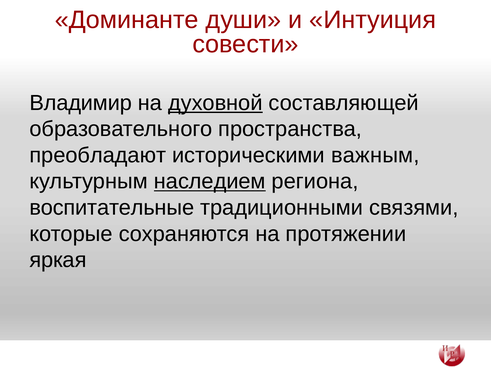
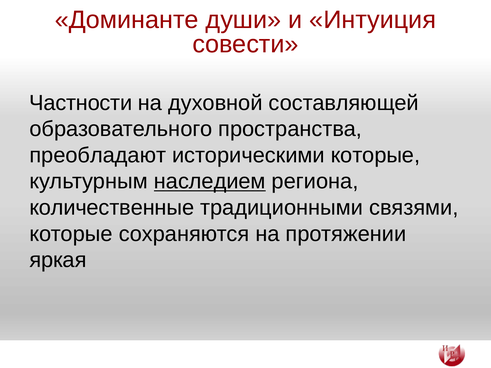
Владимир: Владимир -> Частности (81, 103)
духовной underline: present -> none (215, 103)
историческими важным: важным -> которые (375, 155)
воспитательные: воспитательные -> количественные (112, 208)
